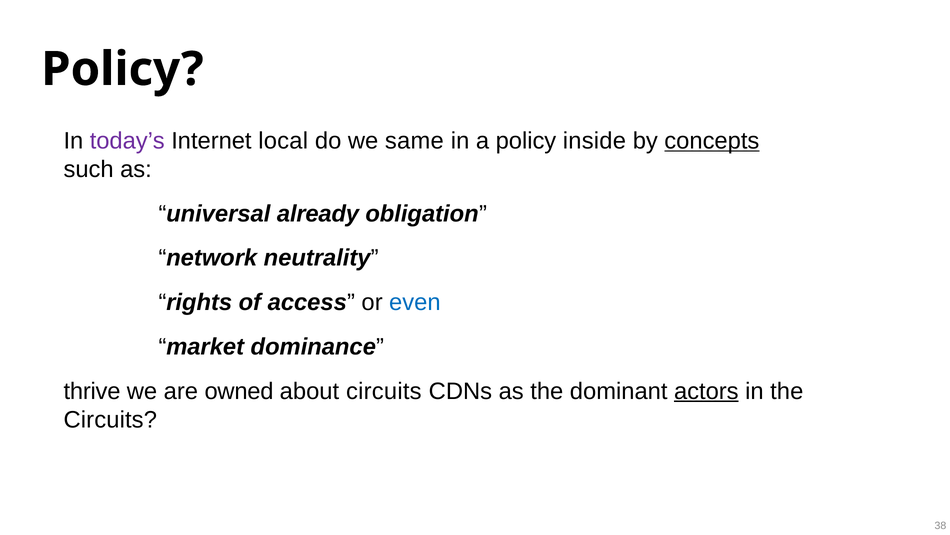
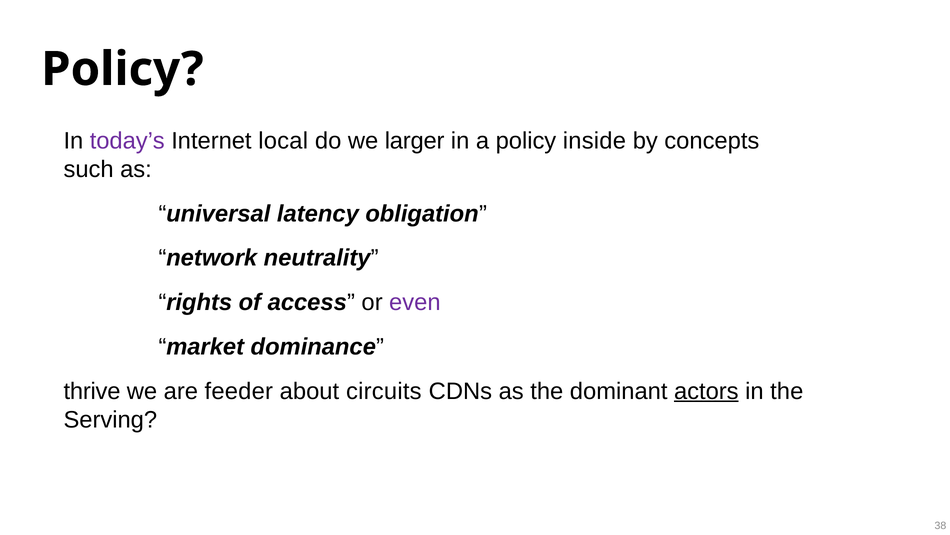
same: same -> larger (415, 141)
concepts underline: present -> none (712, 141)
already: already -> latency (318, 213)
even colour: blue -> purple (415, 302)
owned: owned -> feeder (239, 391)
Circuits: Circuits -> Serving (110, 419)
